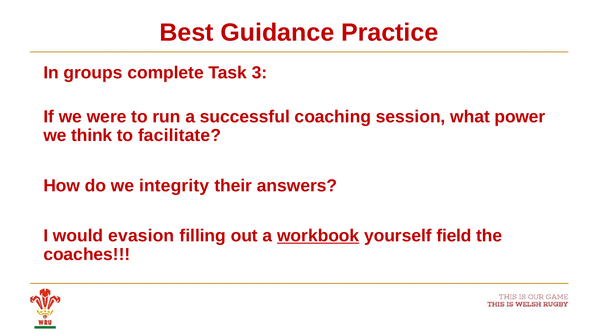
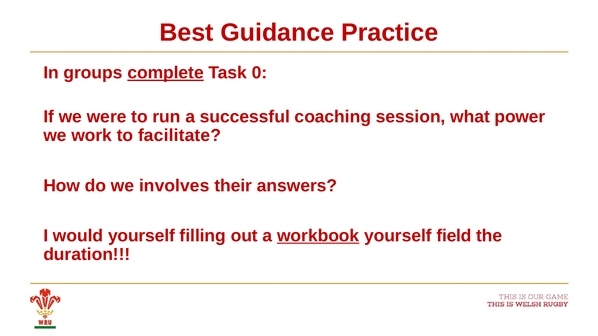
complete underline: none -> present (166, 73)
3: 3 -> 0 (260, 73)
think: think -> work (92, 136)
integrity: integrity -> involves (174, 186)
would evasion: evasion -> yourself (141, 236)
coaches: coaches -> duration (87, 255)
